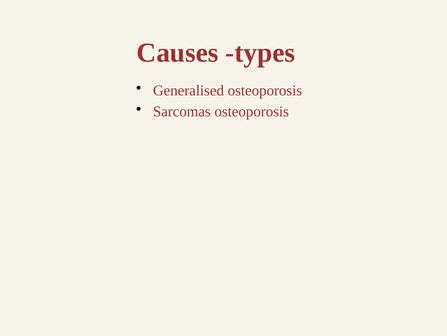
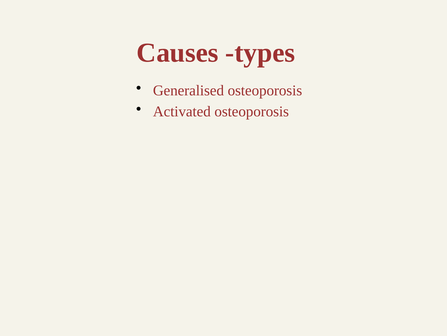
Sarcomas: Sarcomas -> Activated (182, 111)
